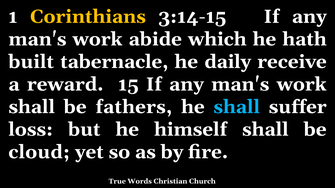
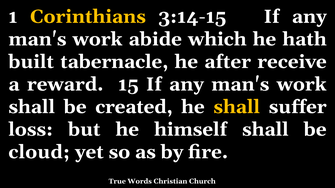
daily: daily -> after (228, 62)
fathers: fathers -> created (134, 107)
shall colour: light blue -> yellow (237, 107)
